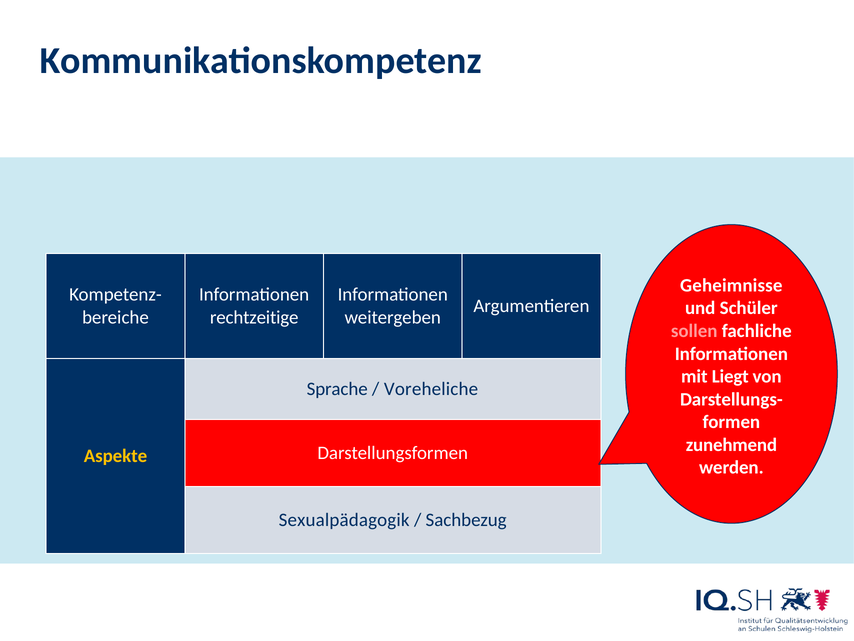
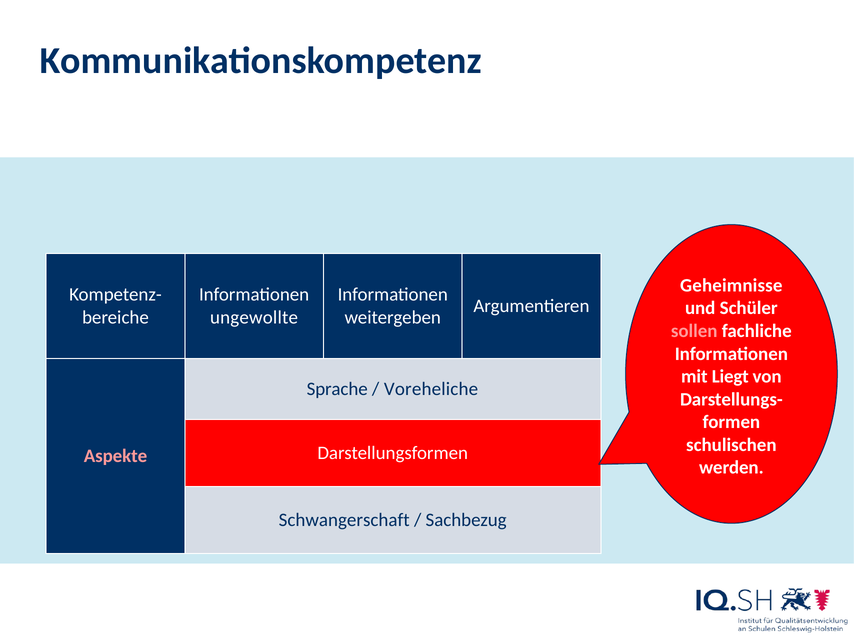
rechtzeitige: rechtzeitige -> ungewollte (254, 317)
zunehmend: zunehmend -> schulischen (731, 445)
Aspekte colour: yellow -> pink (115, 456)
Sexualpädagogik: Sexualpädagogik -> Schwangerschaft (344, 520)
